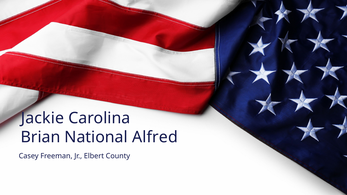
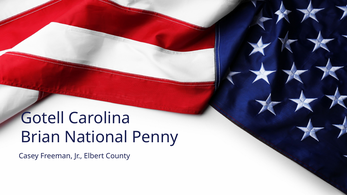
Jackie: Jackie -> Gotell (43, 118)
Alfred: Alfred -> Penny (155, 137)
